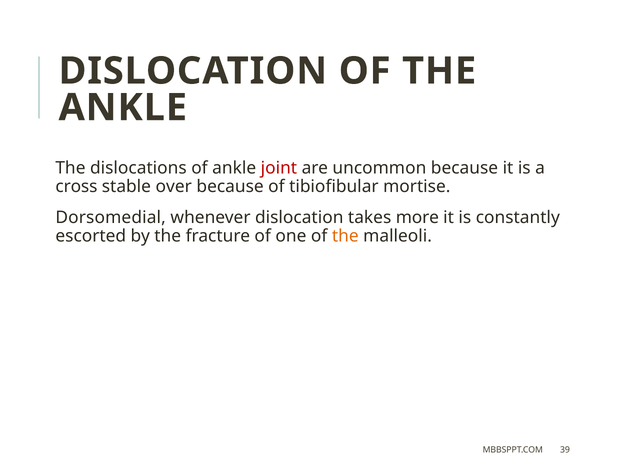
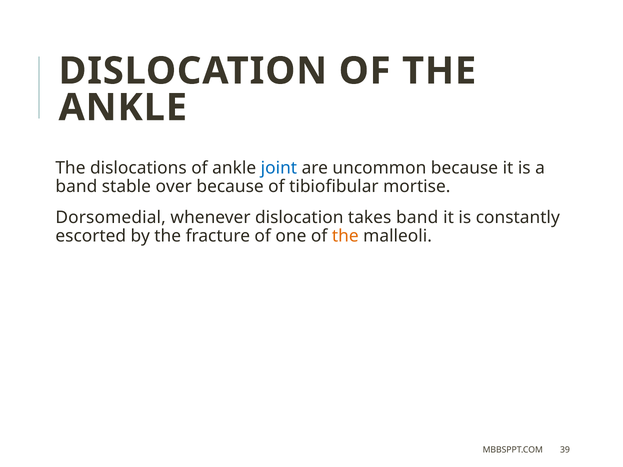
joint colour: red -> blue (279, 168)
cross: cross -> band (76, 187)
takes more: more -> band (417, 218)
